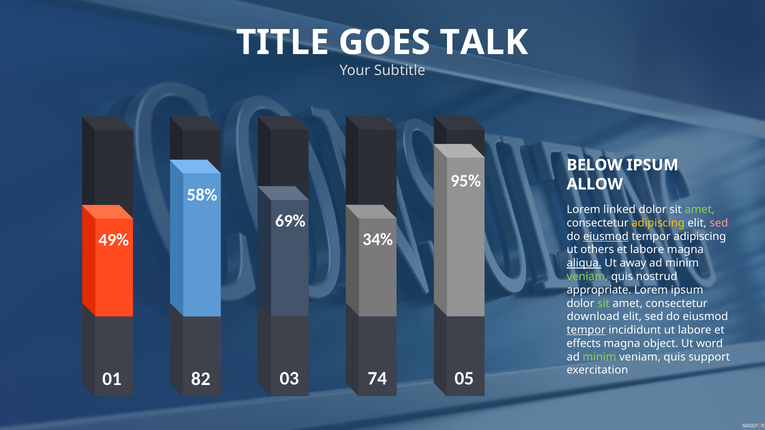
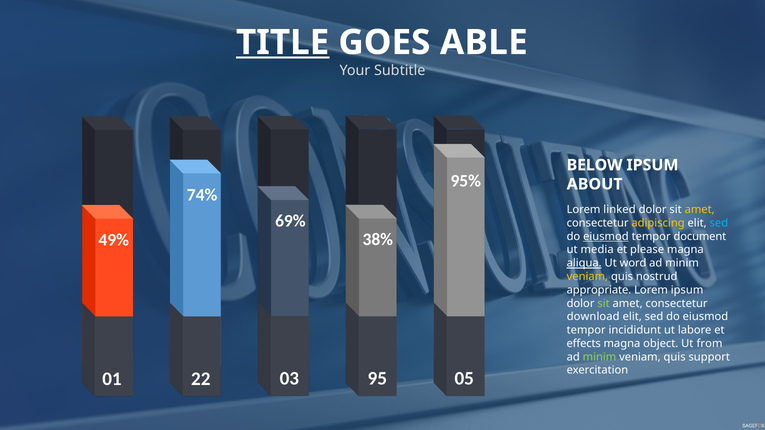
TITLE underline: none -> present (283, 42)
TALK: TALK -> ABLE (484, 42)
ALLOW: ALLOW -> ABOUT (595, 184)
58%: 58% -> 74% (202, 195)
amet colour: light green -> yellow (700, 210)
sed colour: pink -> light blue (719, 223)
34%: 34% -> 38% (378, 240)
tempor adipiscing: adipiscing -> document (700, 237)
others: others -> media (597, 250)
et labore: labore -> please (647, 250)
away: away -> word (633, 263)
veniam colour: light green -> yellow (587, 277)
tempor underline: present -> none (586, 330)
word: word -> from (710, 344)
82: 82 -> 22 (201, 379)
74: 74 -> 95 (377, 379)
